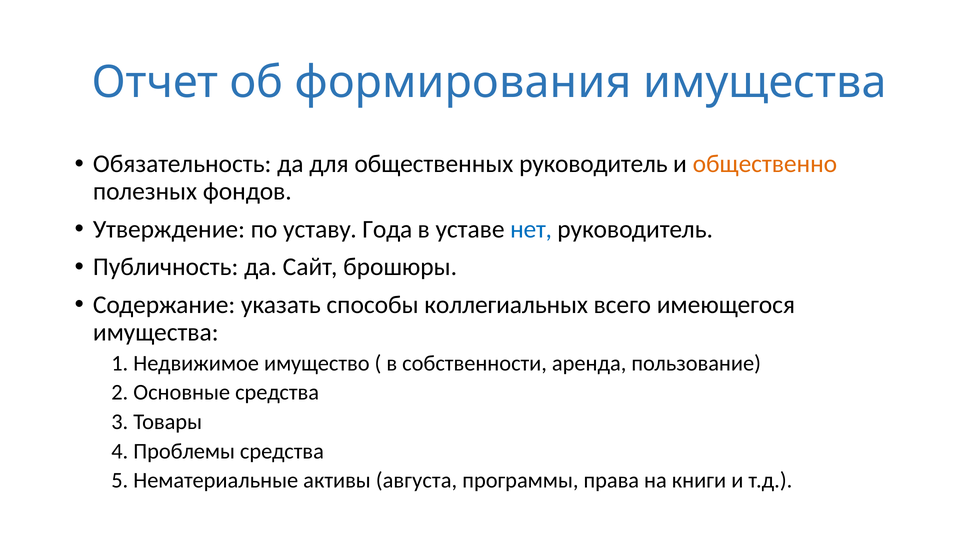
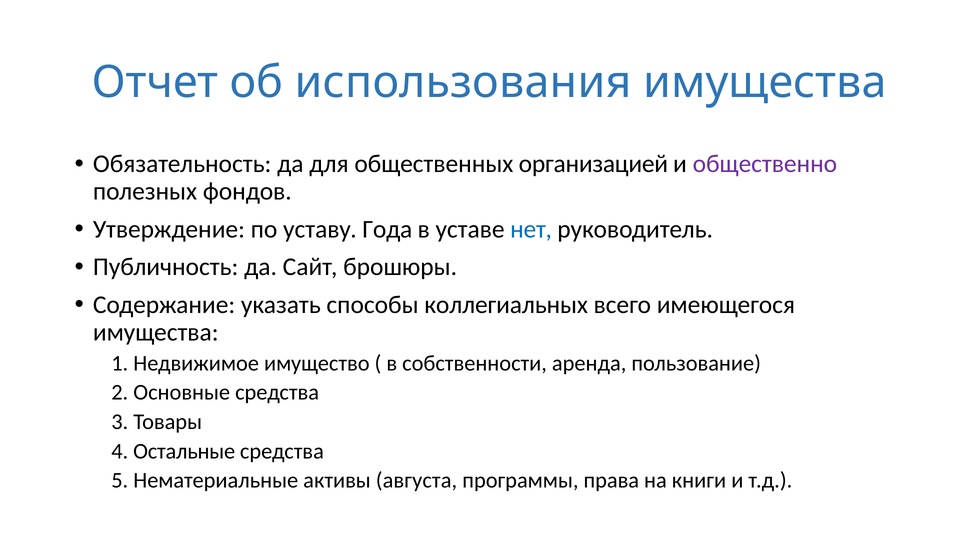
формирования: формирования -> использования (463, 82)
общественных руководитель: руководитель -> организацией (593, 164)
общественно colour: orange -> purple (765, 164)
Проблемы: Проблемы -> Остальные (184, 451)
